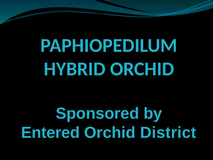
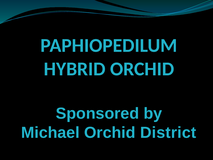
Entered: Entered -> Michael (50, 132)
